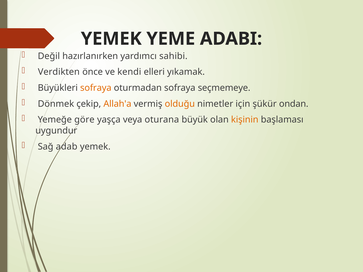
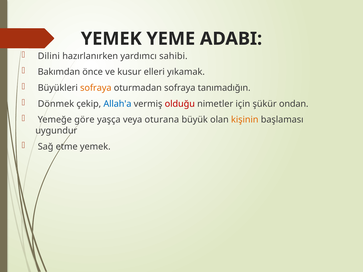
Değil: Değil -> Dilini (49, 56)
Verdikten: Verdikten -> Bakımdan (59, 72)
kendi: kendi -> kusur (129, 72)
seçmemeye: seçmemeye -> tanımadığın (224, 88)
Allah'a colour: orange -> blue (117, 104)
olduğu colour: orange -> red (180, 104)
adab: adab -> etme (67, 147)
